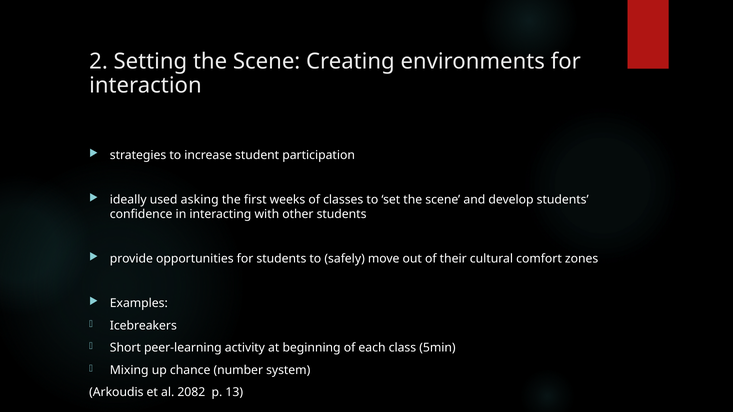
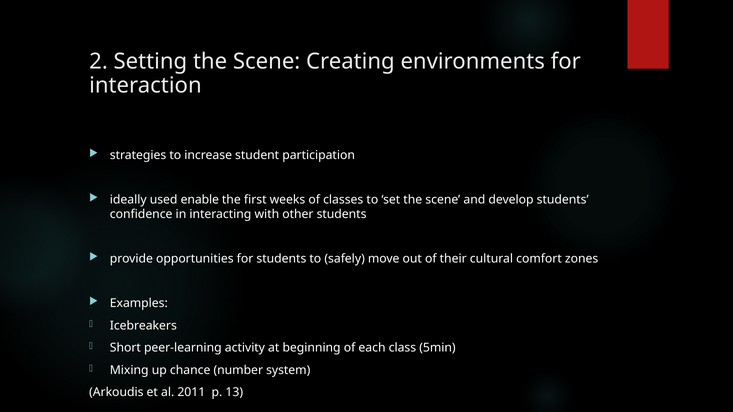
asking: asking -> enable (200, 200)
2082: 2082 -> 2011 (191, 393)
